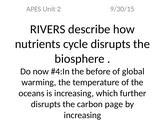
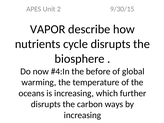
RIVERS: RIVERS -> VAPOR (48, 29)
page: page -> ways (114, 104)
